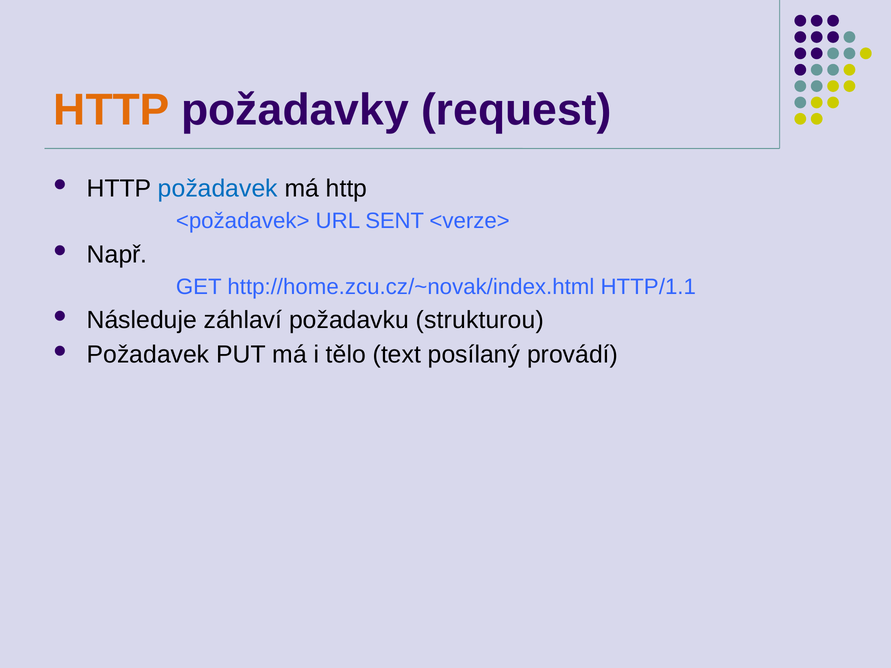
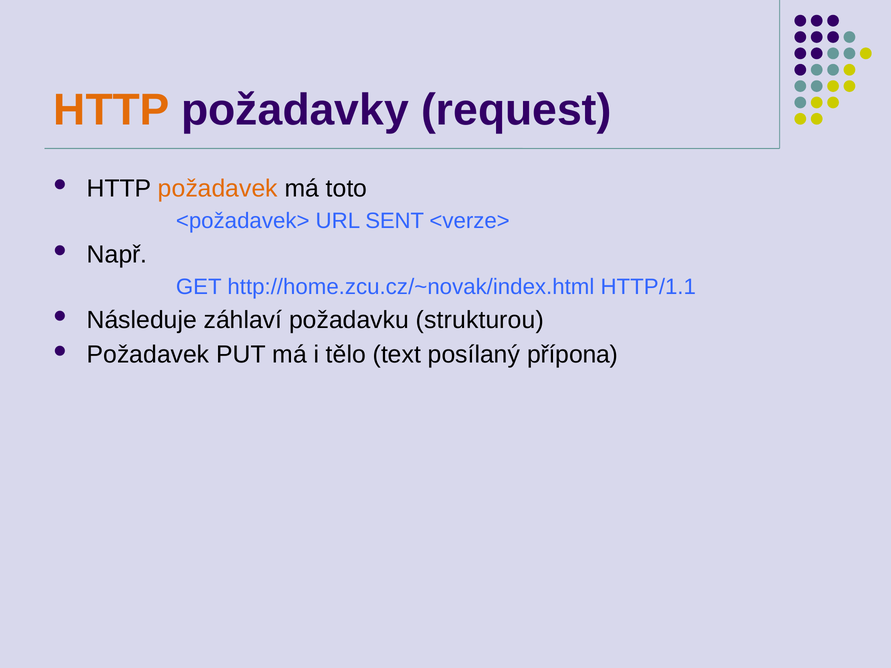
požadavek colour: blue -> orange (218, 189)
má http: http -> toto (347, 189)
provádí: provádí -> přípona (573, 355)
